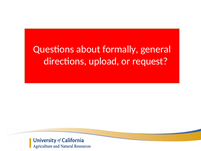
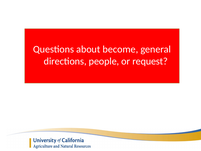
formally: formally -> become (120, 49)
upload: upload -> people (104, 61)
